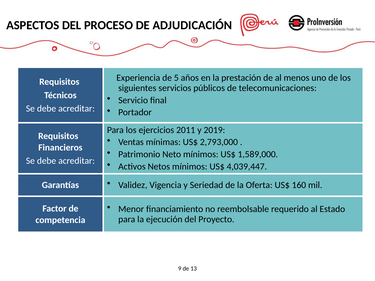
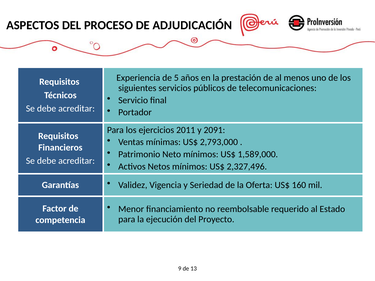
2019: 2019 -> 2091 (214, 130)
4,039,447: 4,039,447 -> 2,327,496 (247, 167)
